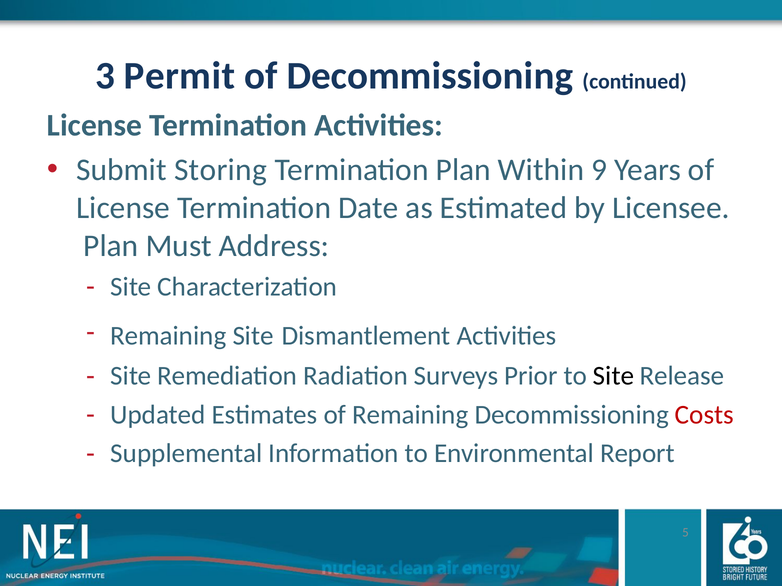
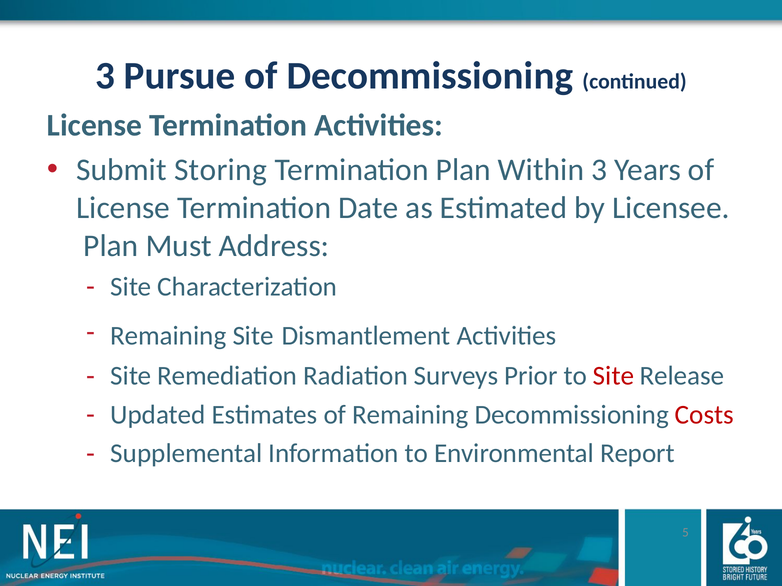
Permit: Permit -> Pursue (180, 76)
Within 9: 9 -> 3 (599, 170)
Site colour: black -> red (613, 376)
